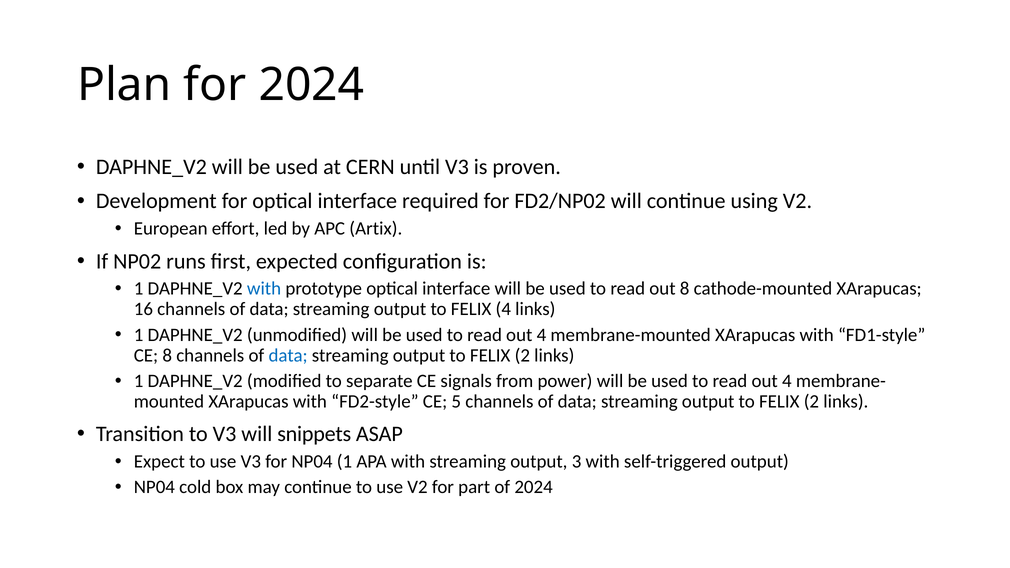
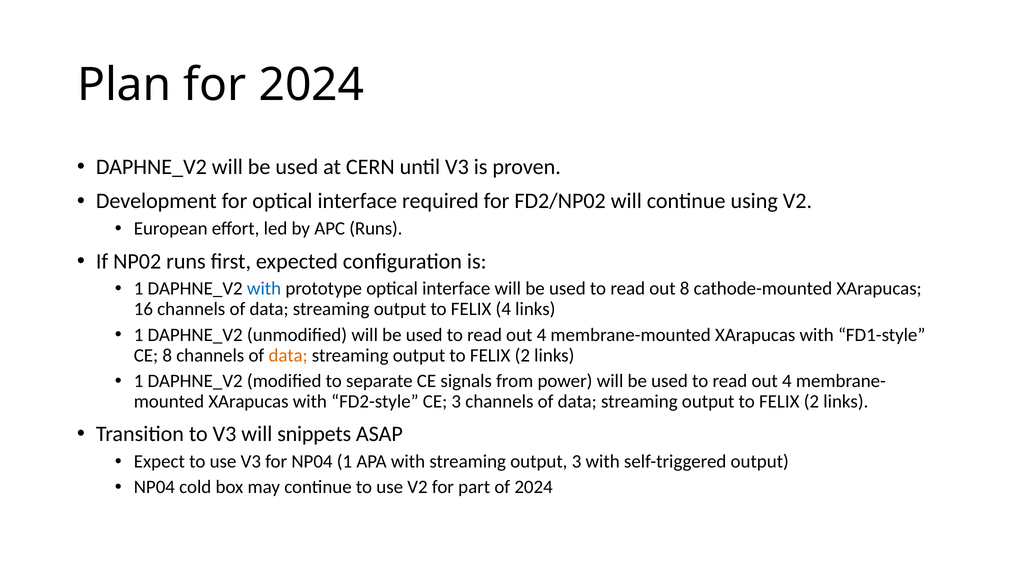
APC Artix: Artix -> Runs (376, 229)
data colour: blue -> orange (288, 355)
CE 5: 5 -> 3 (456, 402)
